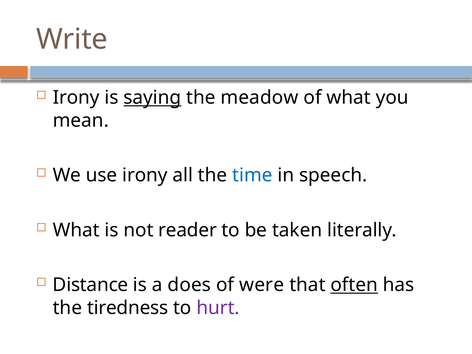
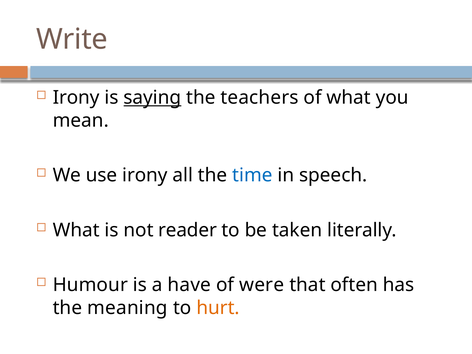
meadow: meadow -> teachers (260, 98)
Distance: Distance -> Humour (90, 285)
does: does -> have (189, 285)
often underline: present -> none (354, 285)
tiredness: tiredness -> meaning (127, 308)
hurt colour: purple -> orange (218, 308)
